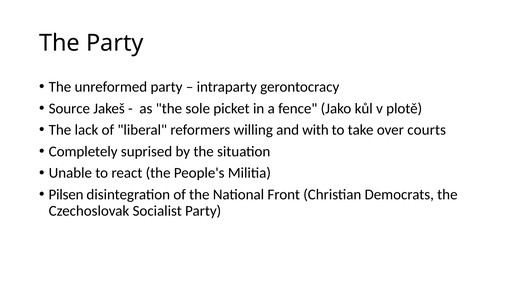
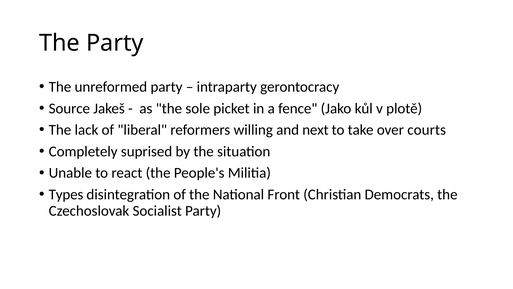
with: with -> next (315, 130)
Pilsen: Pilsen -> Types (66, 194)
